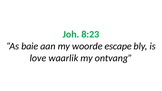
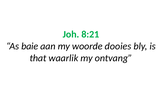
8:23: 8:23 -> 8:21 (90, 34)
escape: escape -> dooies (118, 46)
love: love -> that (38, 58)
